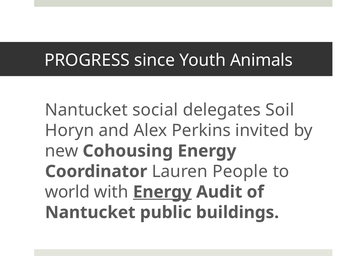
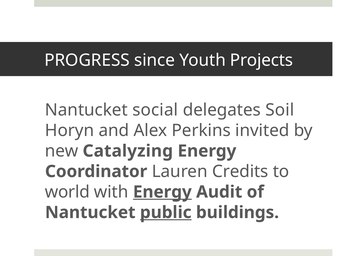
Animals: Animals -> Projects (261, 60)
Cohousing: Cohousing -> Catalyzing (128, 151)
People: People -> Credits (240, 171)
public underline: none -> present (166, 212)
